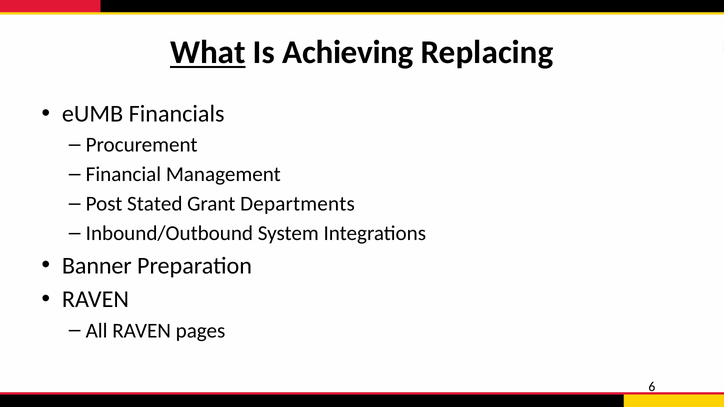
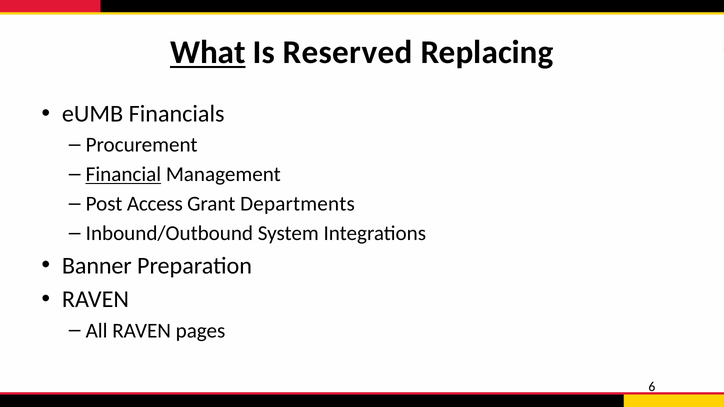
Achieving: Achieving -> Reserved (348, 53)
Financial underline: none -> present (123, 175)
Stated: Stated -> Access (155, 204)
